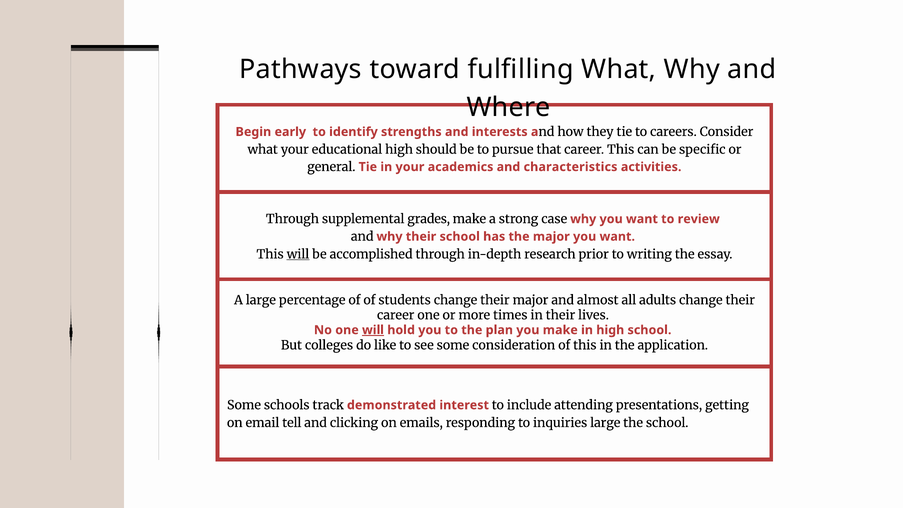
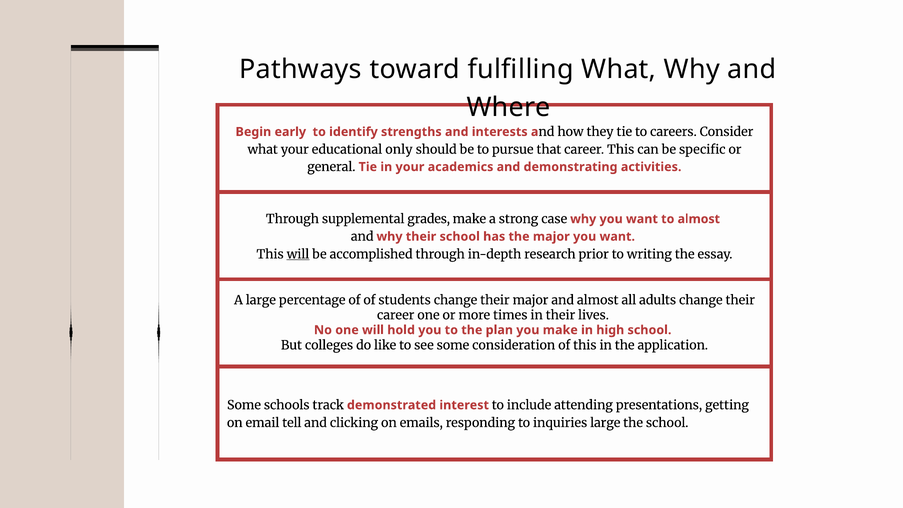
educational high: high -> only (399, 150)
characteristics: characteristics -> demonstrating (571, 167)
to review: review -> almost (699, 219)
will underline: present -> none (373, 330)
